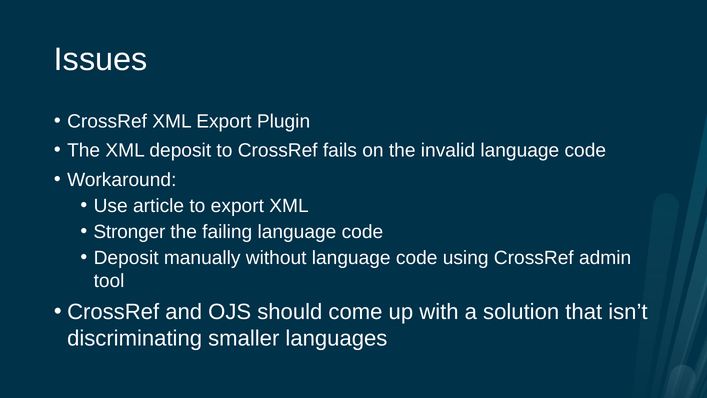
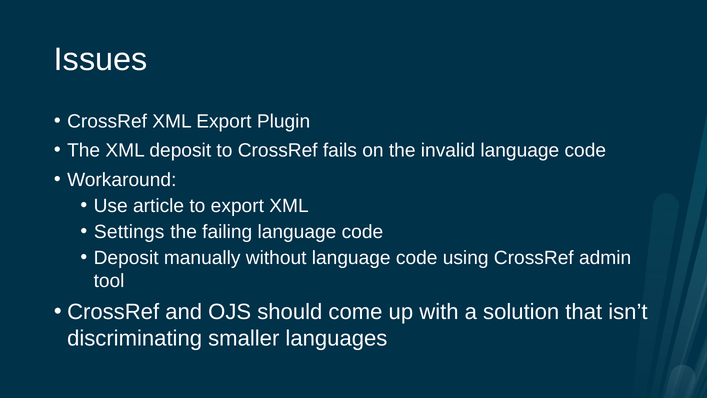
Stronger: Stronger -> Settings (129, 232)
